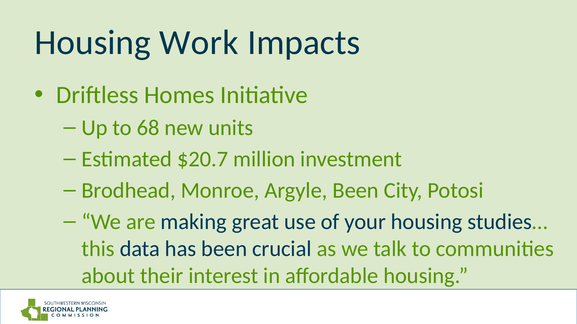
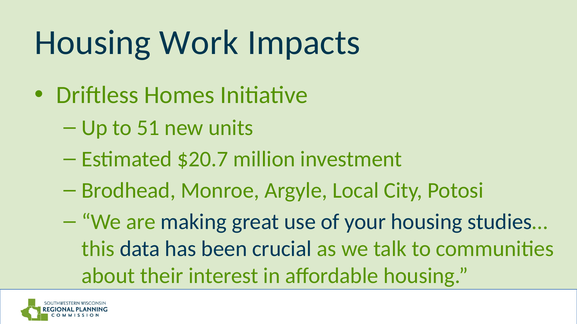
68: 68 -> 51 (148, 128)
Argyle Been: Been -> Local (356, 191)
